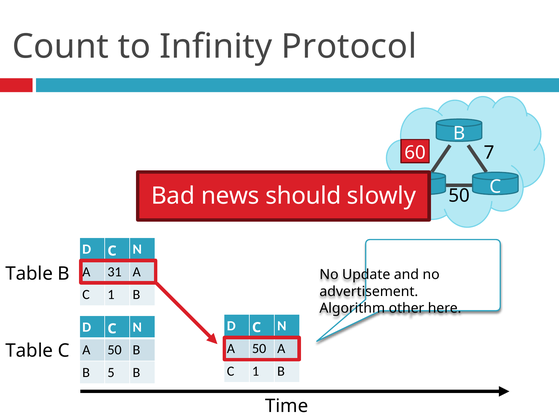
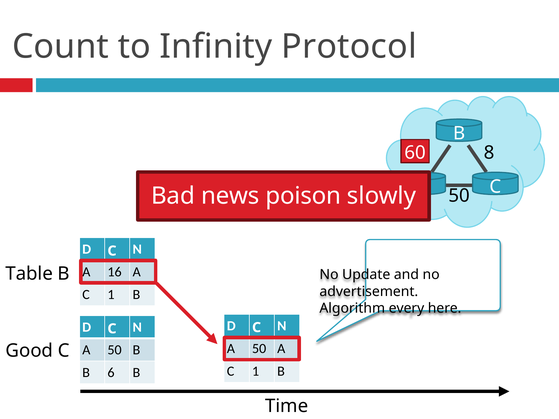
7: 7 -> 8 (489, 153)
should: should -> poison (303, 196)
31: 31 -> 16 (115, 272)
other: other -> every (406, 308)
Table: Table -> Good (29, 351)
5: 5 -> 6 (111, 373)
